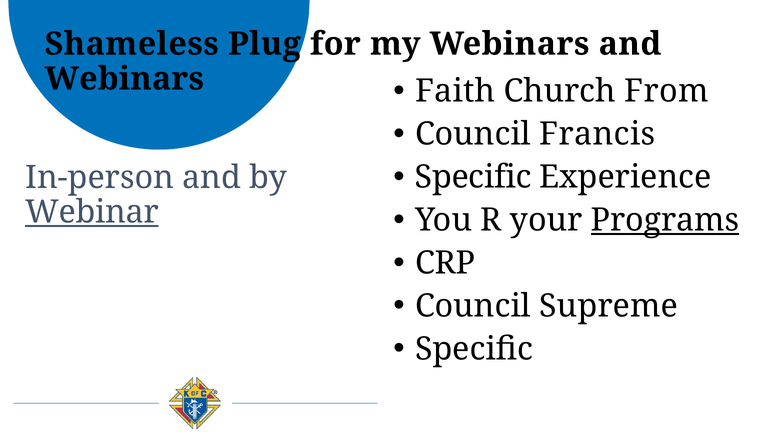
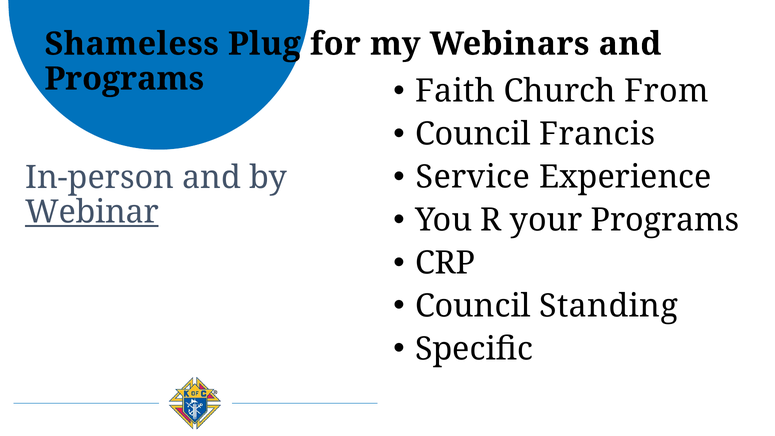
Webinars: Webinars -> Programs (124, 79)
Specific: Specific -> Service (473, 177)
Programs underline: present -> none (665, 220)
Supreme: Supreme -> Standing (609, 306)
